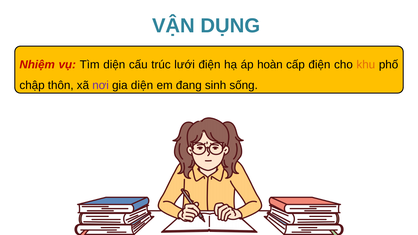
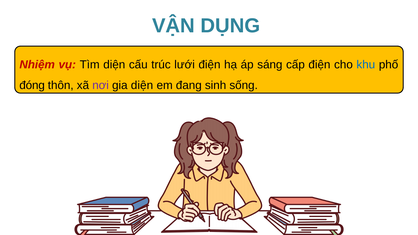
hoàn: hoàn -> sáng (270, 65)
khu colour: orange -> blue (366, 65)
chập: chập -> đóng (32, 85)
